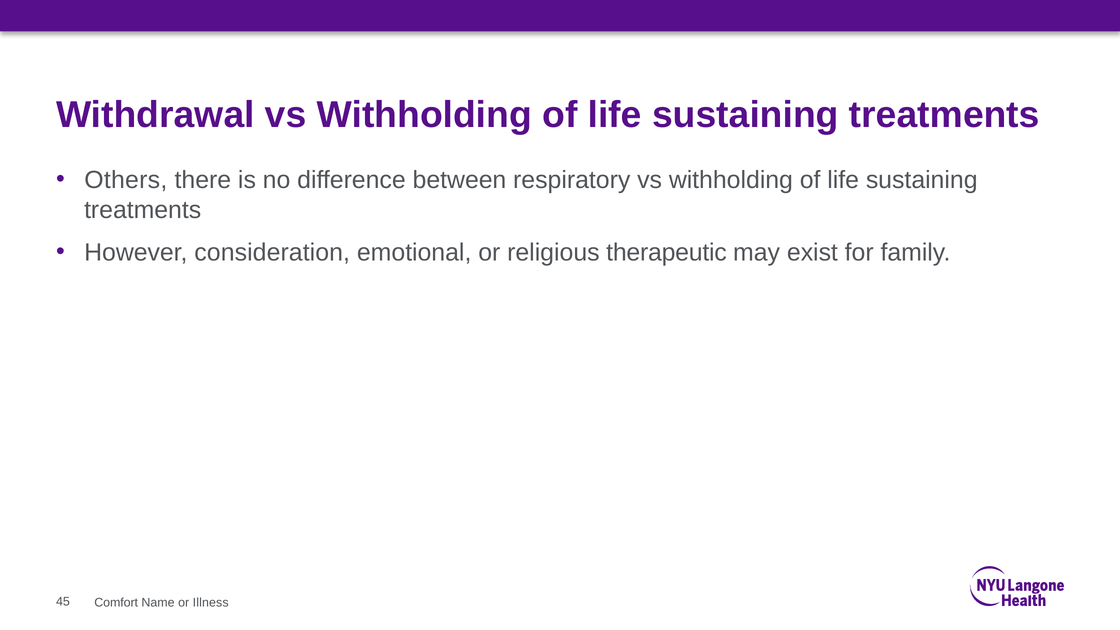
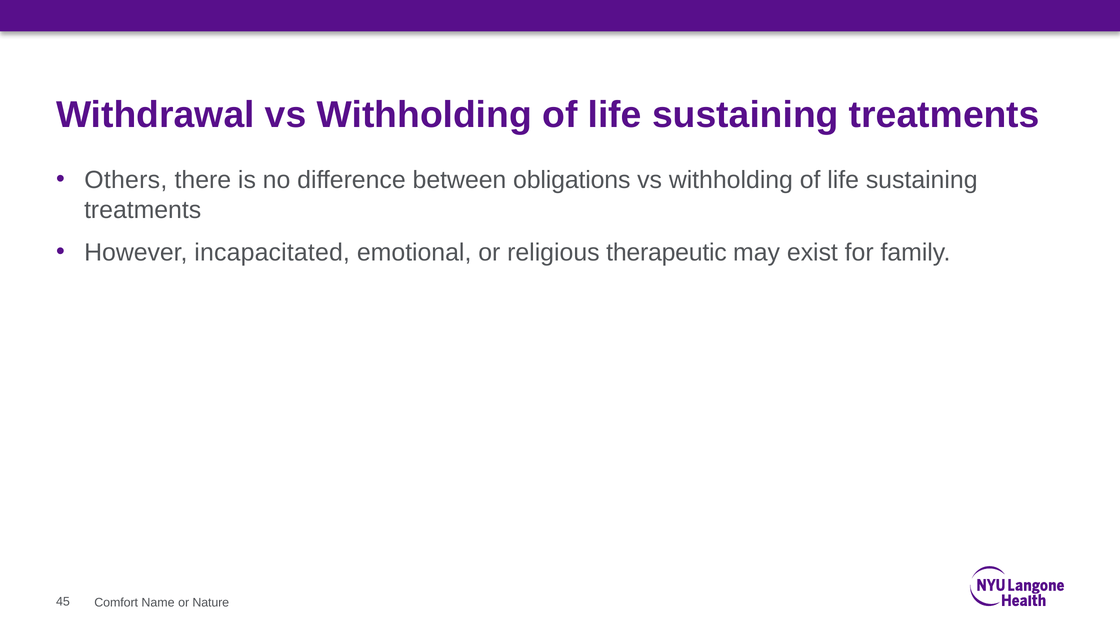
respiratory: respiratory -> obligations (572, 180)
consideration: consideration -> incapacitated (272, 252)
Illness: Illness -> Nature (211, 603)
